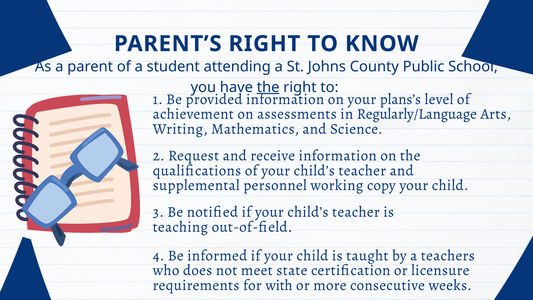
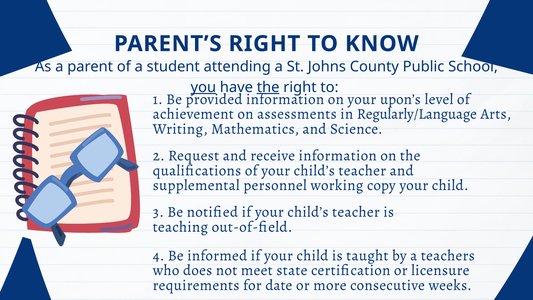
you underline: none -> present (203, 87)
plans’s: plans’s -> upon’s (400, 99)
with: with -> date (279, 285)
